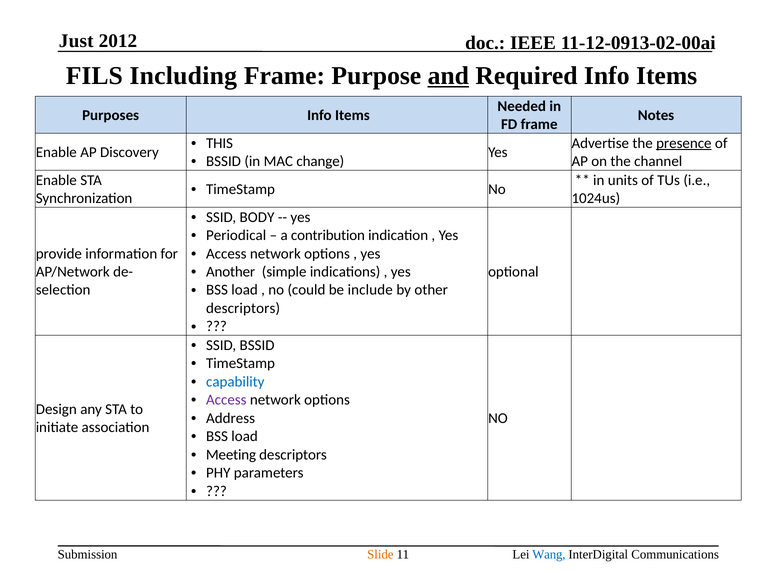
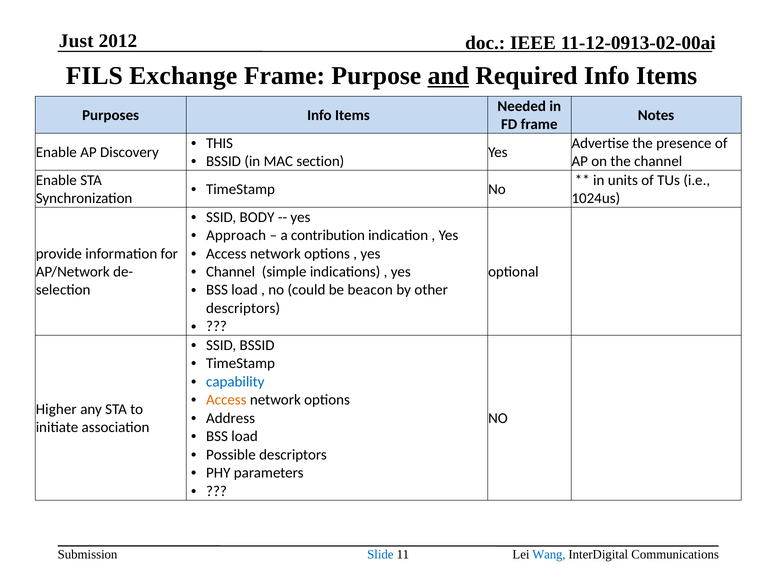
Including: Including -> Exchange (183, 76)
presence underline: present -> none (684, 143)
change: change -> section (320, 161)
Periodical: Periodical -> Approach (236, 235)
Another: Another -> Channel (231, 272)
include: include -> beacon (370, 290)
Access colour: purple -> orange (226, 400)
Design: Design -> Higher (56, 409)
Meeting: Meeting -> Possible (231, 454)
Slide colour: orange -> blue (380, 554)
